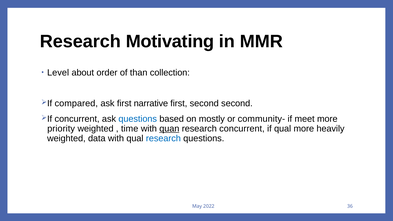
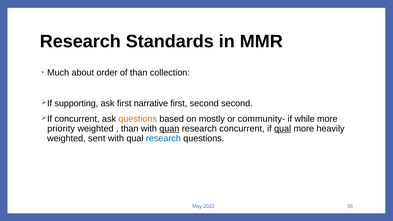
Motivating: Motivating -> Standards (170, 41)
Level: Level -> Much (58, 73)
compared: compared -> supporting (76, 103)
questions colour: blue -> orange (138, 119)
meet: meet -> while (305, 119)
time: time -> than (130, 129)
qual underline: none -> present (283, 129)
data: data -> sent (97, 138)
